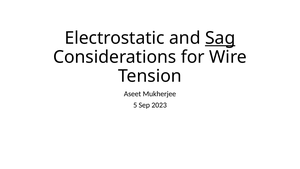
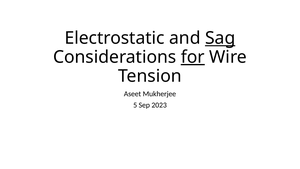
for underline: none -> present (193, 57)
